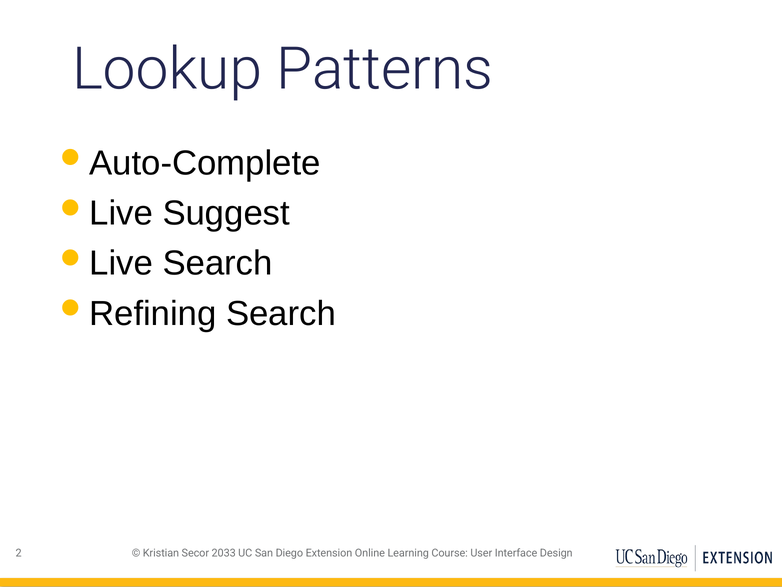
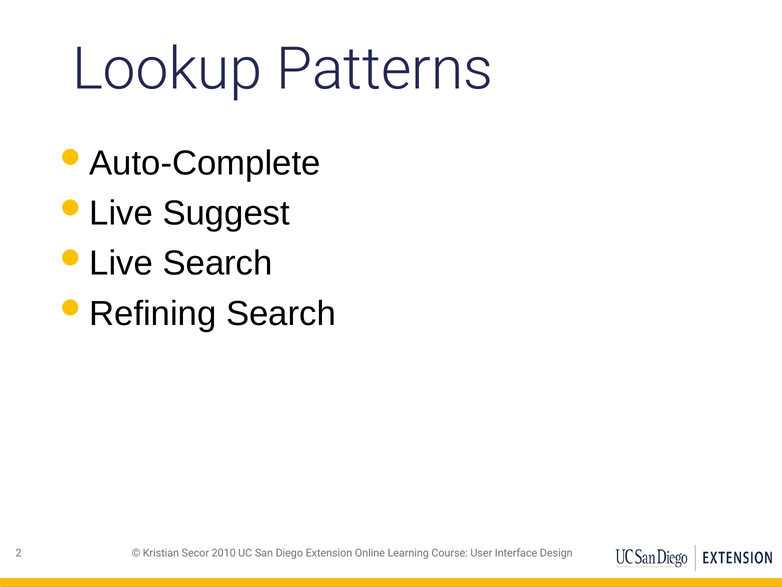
2033: 2033 -> 2010 (224, 553)
